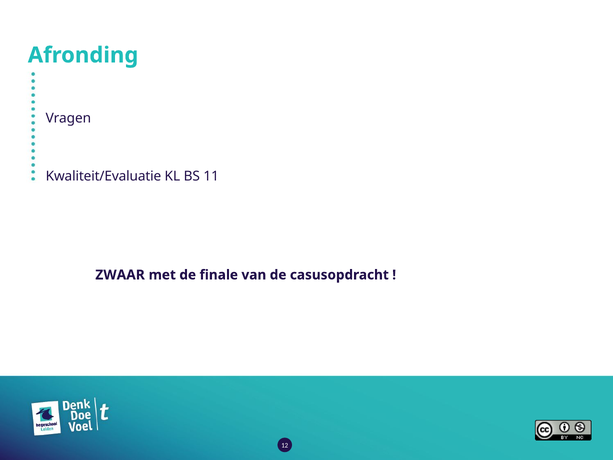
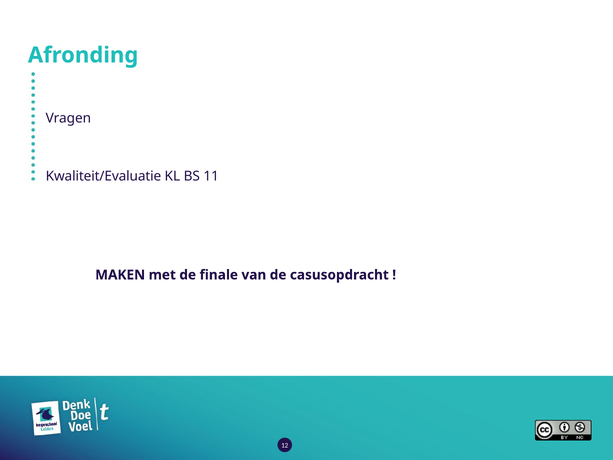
ZWAAR: ZWAAR -> MAKEN (120, 275)
